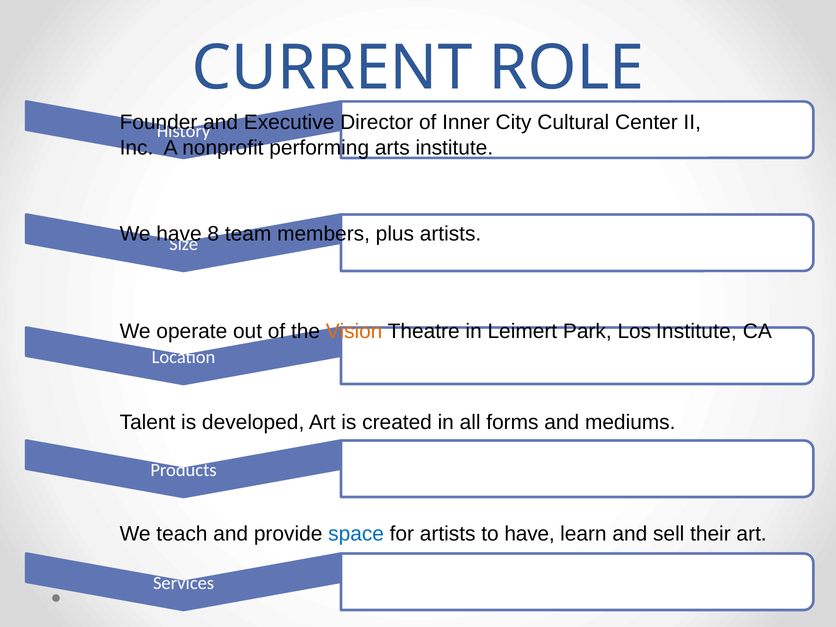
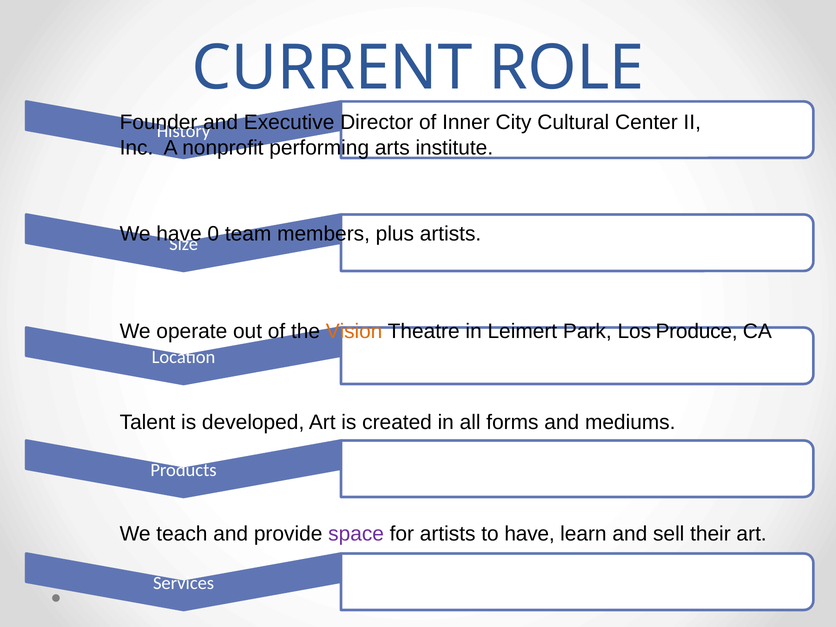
8: 8 -> 0 (213, 234)
Los Institute: Institute -> Produce (697, 332)
space colour: blue -> purple (356, 534)
